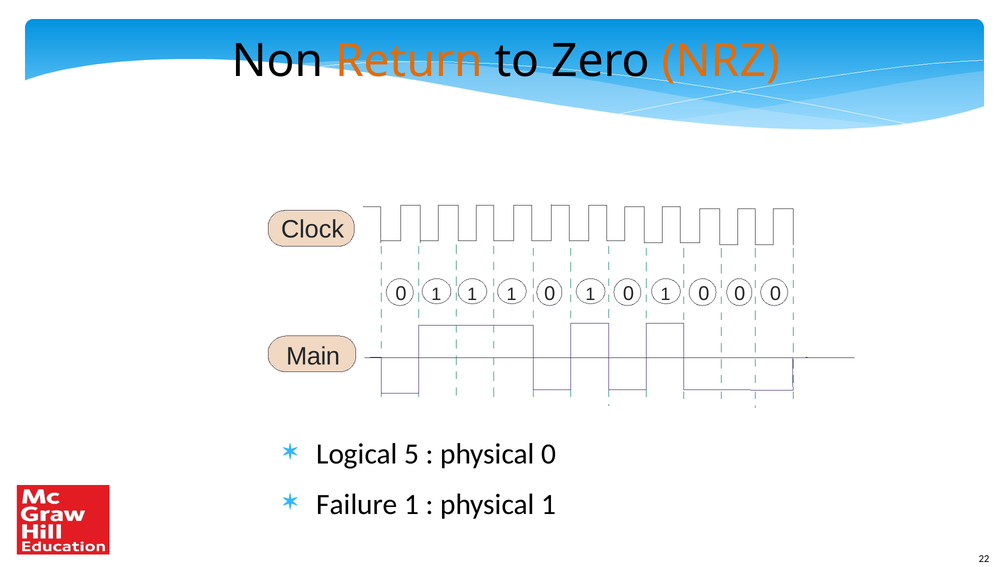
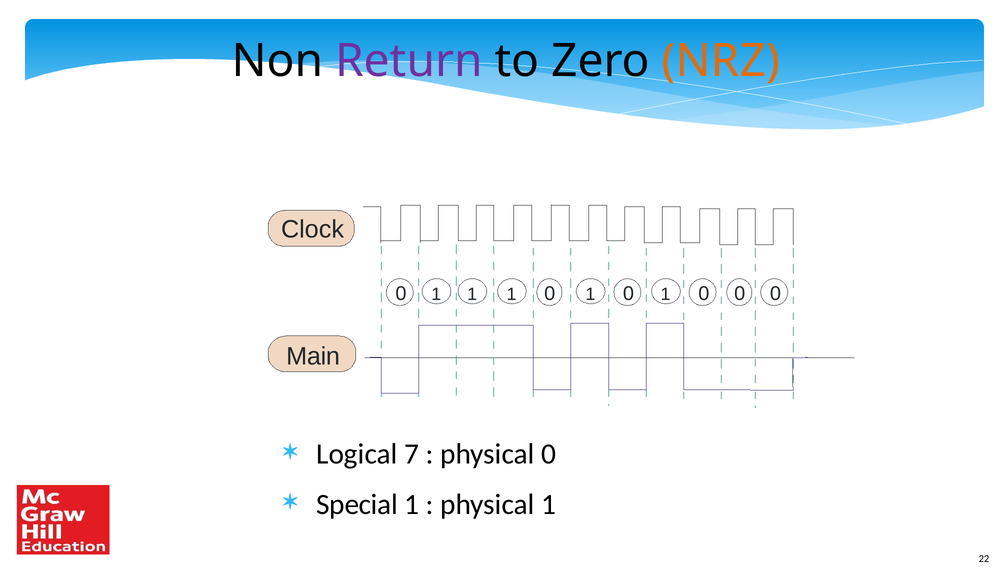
Return colour: orange -> purple (409, 61)
5: 5 -> 7 (412, 454)
Failure: Failure -> Special (357, 504)
